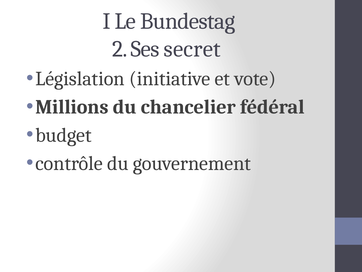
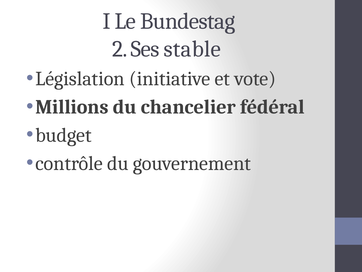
secret: secret -> stable (192, 49)
